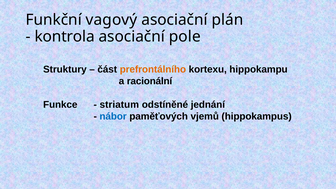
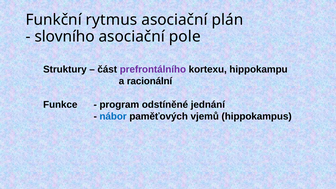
vagový: vagový -> rytmus (112, 20)
kontrola: kontrola -> slovního (65, 37)
prefrontálního colour: orange -> purple (153, 69)
striatum: striatum -> program (119, 105)
